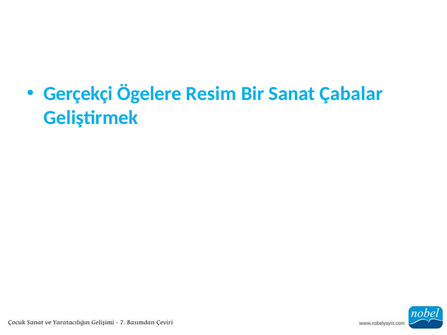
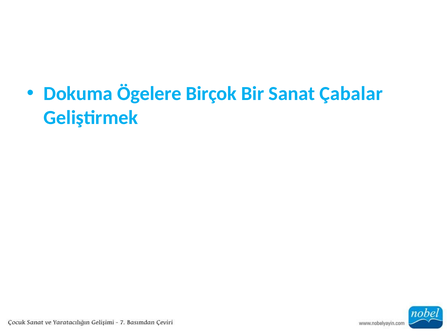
Gerçekçi: Gerçekçi -> Dokuma (78, 94)
Resim: Resim -> Birçok (211, 94)
